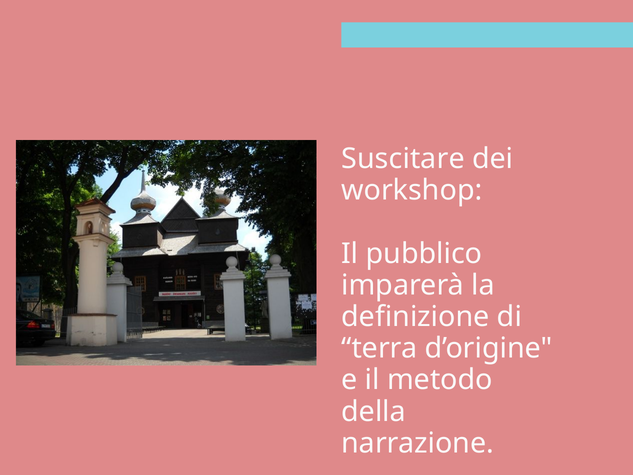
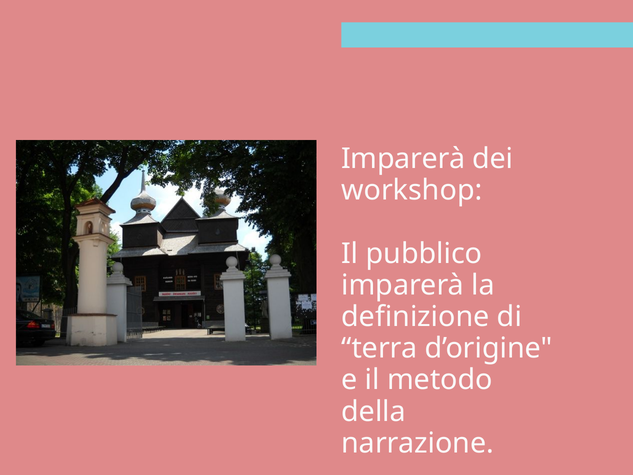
Suscitare: Suscitare -> Imparerà (403, 159)
